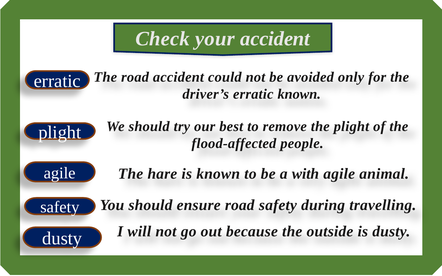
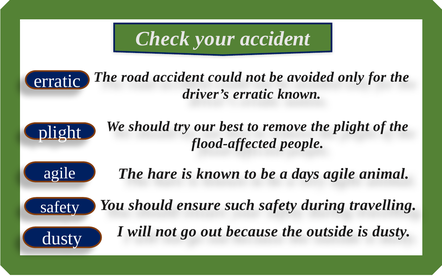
with: with -> days (306, 174)
ensure road: road -> such (240, 205)
